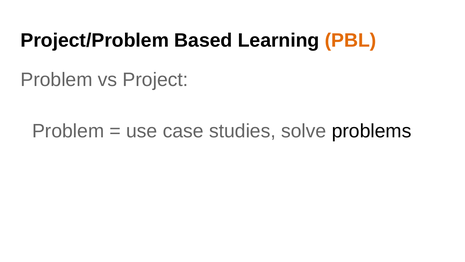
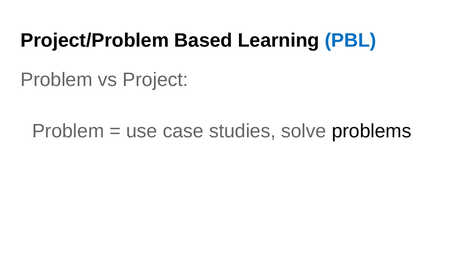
PBL colour: orange -> blue (351, 40)
